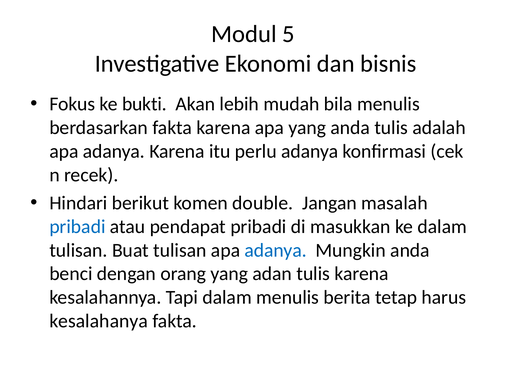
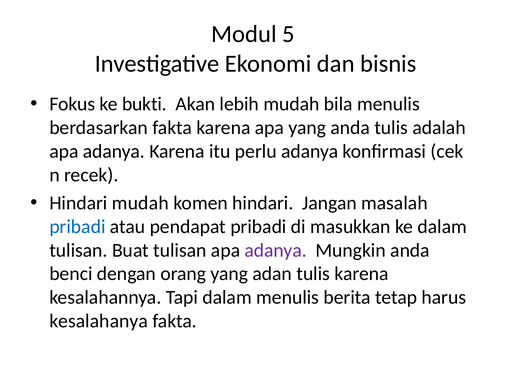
Hindari berikut: berikut -> mudah (140, 203)
komen double: double -> hindari (263, 203)
adanya colour: blue -> purple (276, 251)
